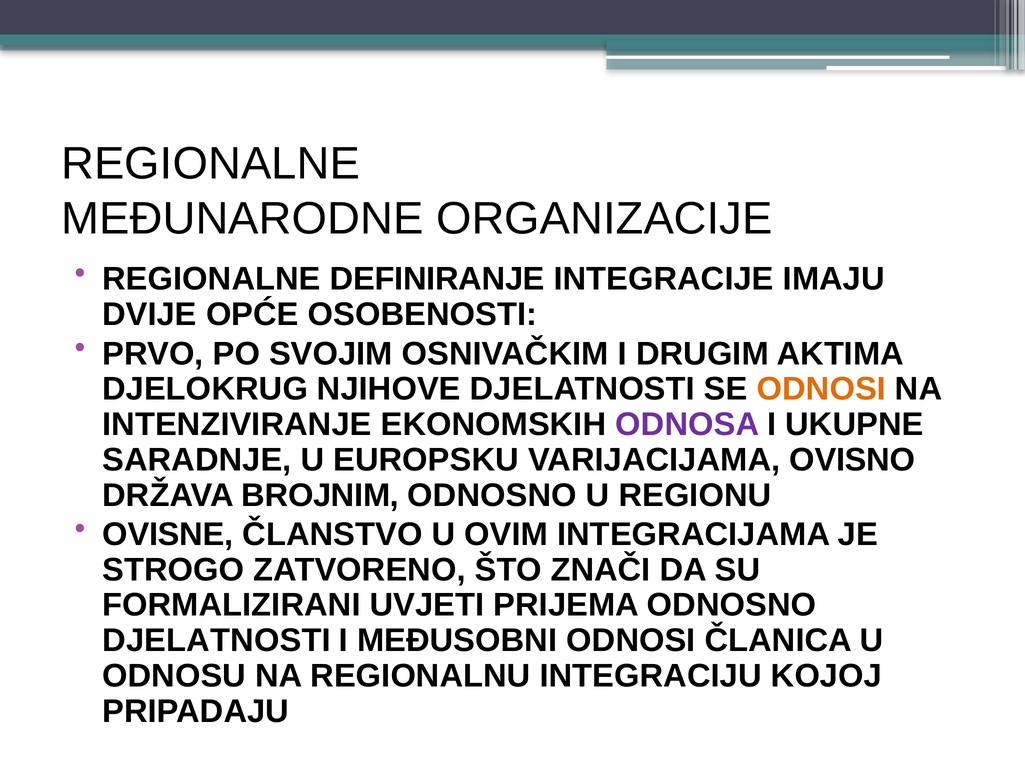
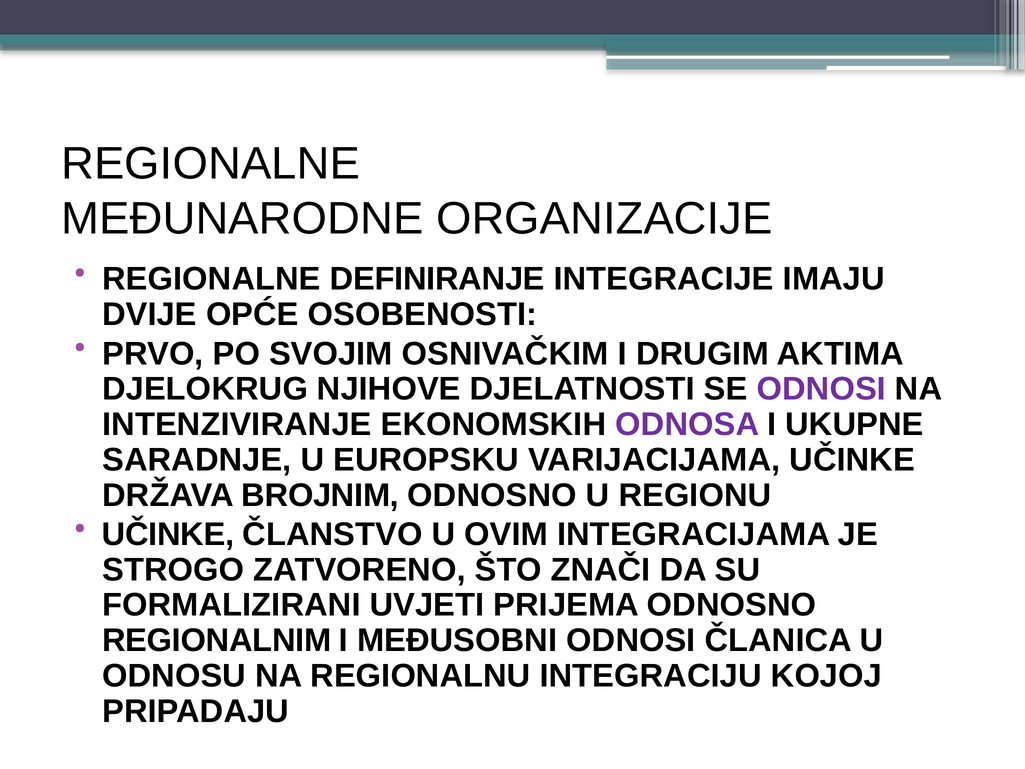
ODNOSI colour: orange -> purple (821, 389)
VARIJACIJAMA OVISNO: OVISNO -> UČINKE (852, 460)
OVISNE: OVISNE -> UČINKE (168, 534)
DJELATNOSTI: DJELATNOSTI -> REGIONALNIM (217, 640)
